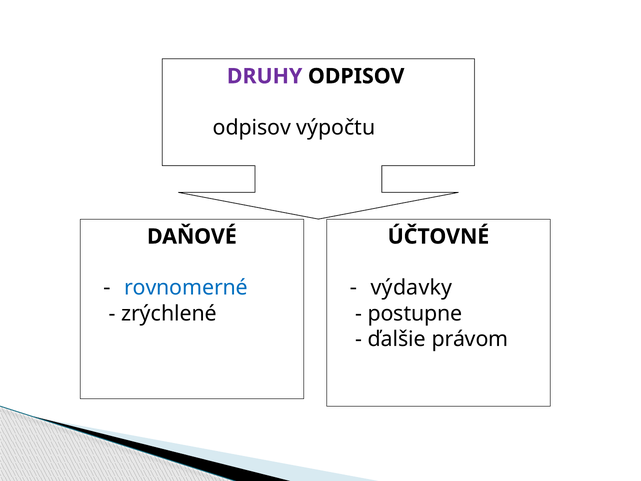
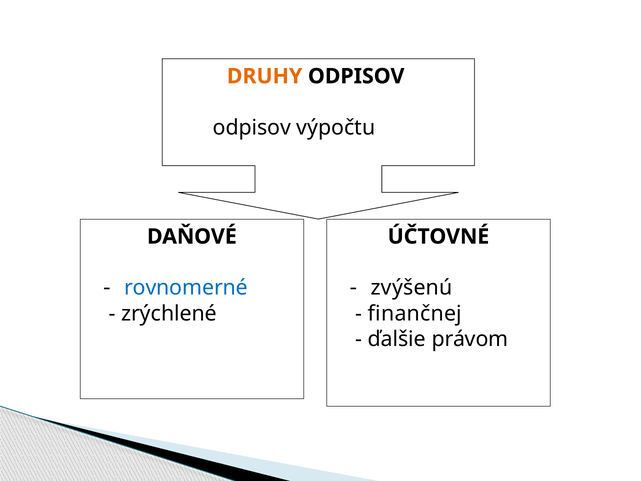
DRUHY colour: purple -> orange (265, 76)
výdavky: výdavky -> zvýšenú (412, 288)
postupne: postupne -> finančnej (415, 313)
